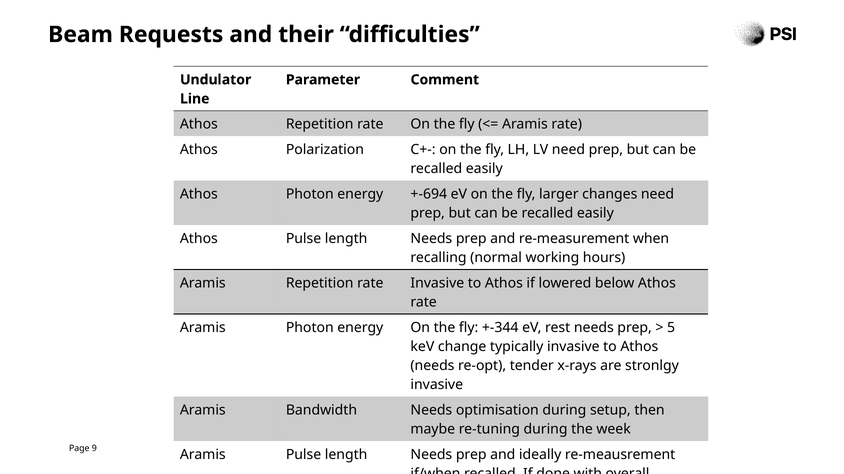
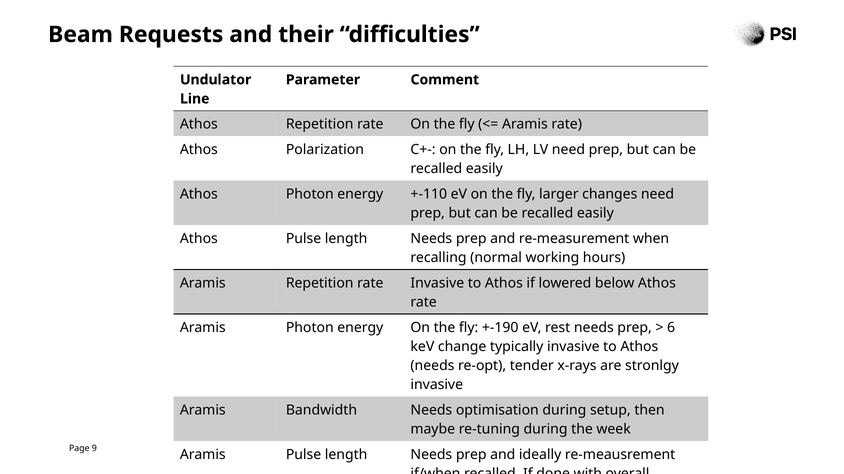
+-694: +-694 -> +-110 (429, 194)
+-344: +-344 -> +-190 (500, 328)
5: 5 -> 6 (671, 328)
